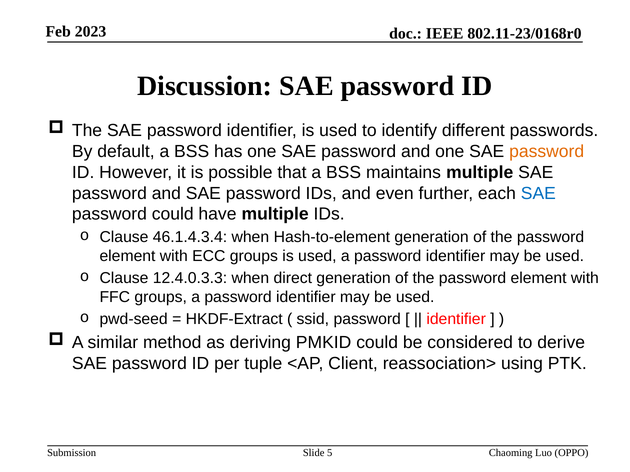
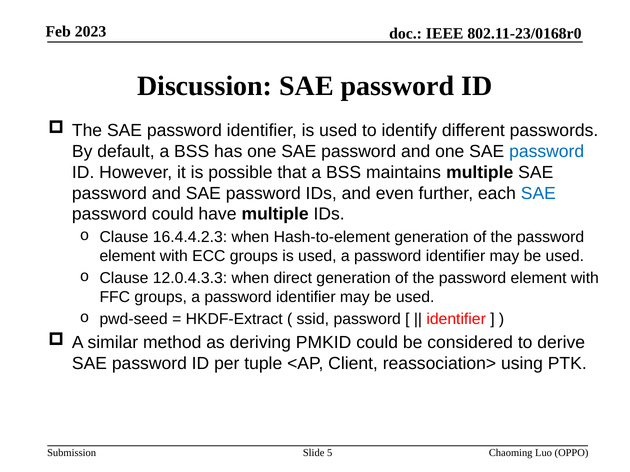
password colour: orange -> blue (547, 151)
46.1.4.3.4: 46.1.4.3.4 -> 16.4.4.2.3 (190, 237)
12.4.0.3.3: 12.4.0.3.3 -> 12.0.4.3.3 (190, 278)
